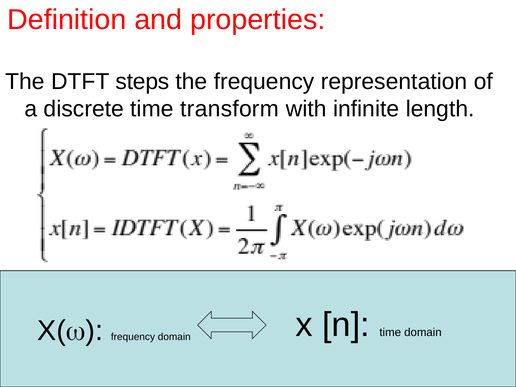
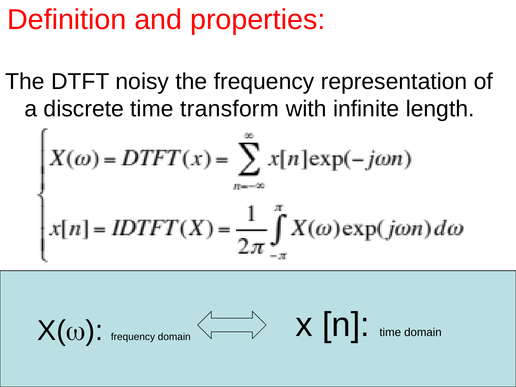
steps: steps -> noisy (142, 81)
